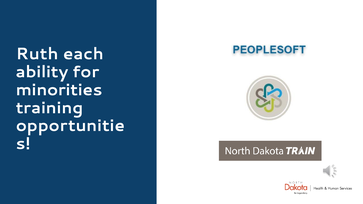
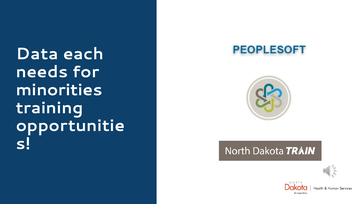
Ruth: Ruth -> Data (37, 54)
ability: ability -> needs (42, 72)
